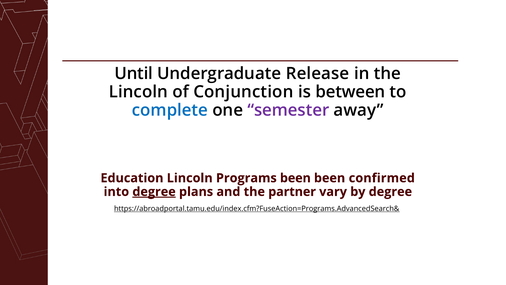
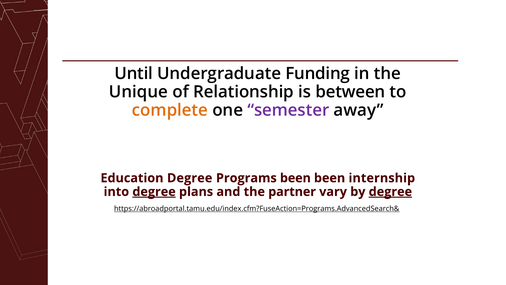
Release: Release -> Funding (318, 73)
Lincoln: Lincoln -> Unique (138, 92)
Conjunction: Conjunction -> Relationship (244, 92)
complete colour: blue -> orange (170, 110)
Education Lincoln: Lincoln -> Degree (190, 178)
confirmed: confirmed -> internship (382, 178)
degree underline: none -> present (390, 192)
